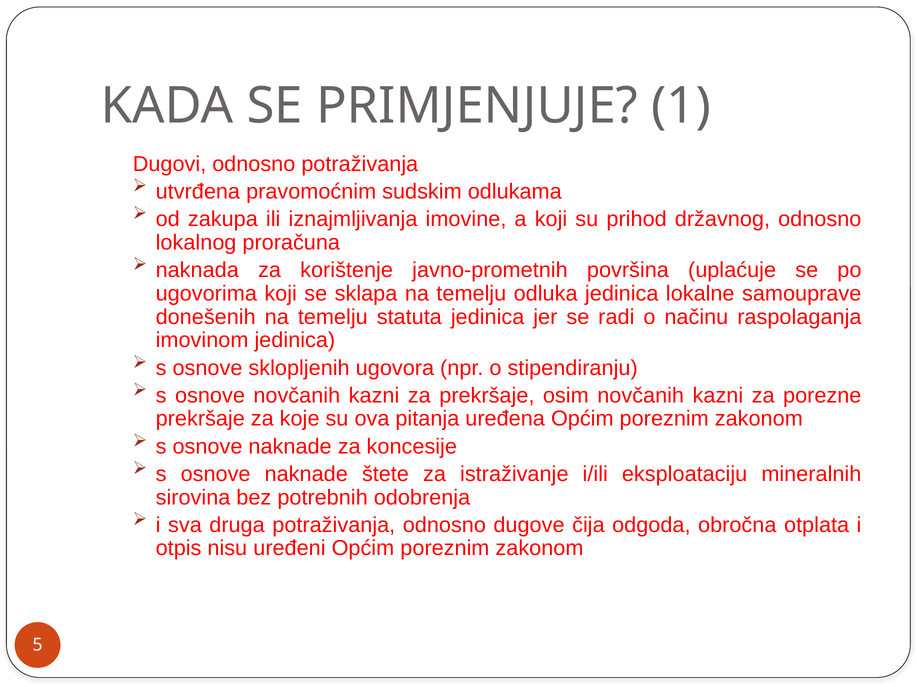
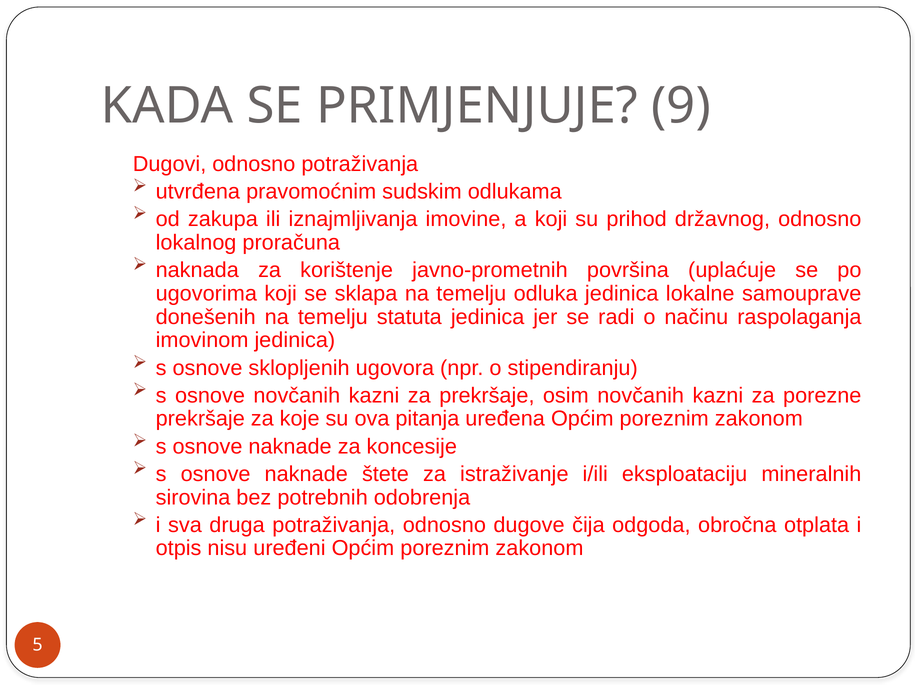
1: 1 -> 9 (681, 106)
